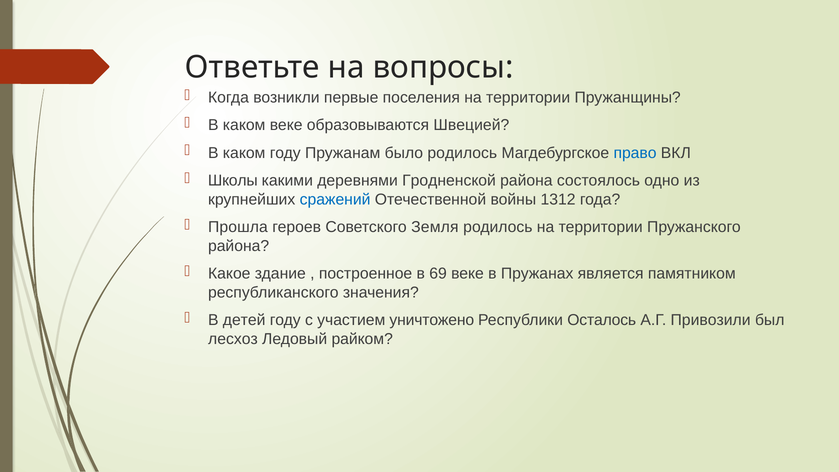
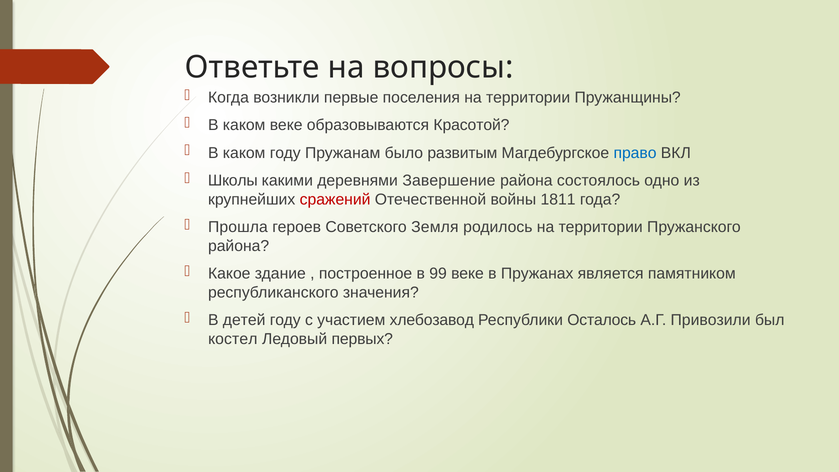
Швецией: Швецией -> Красотой (471, 125)
было родилось: родилось -> развитым (462, 153)
Гродненской: Гродненской -> Завершение (449, 180)
сражений colour: blue -> red (335, 199)
1312: 1312 -> 1811 (558, 199)
69: 69 -> 99 (438, 273)
уничтожено: уничтожено -> хлебозавод (432, 320)
лесхоз: лесхоз -> костел (233, 339)
райком: райком -> первых (362, 339)
